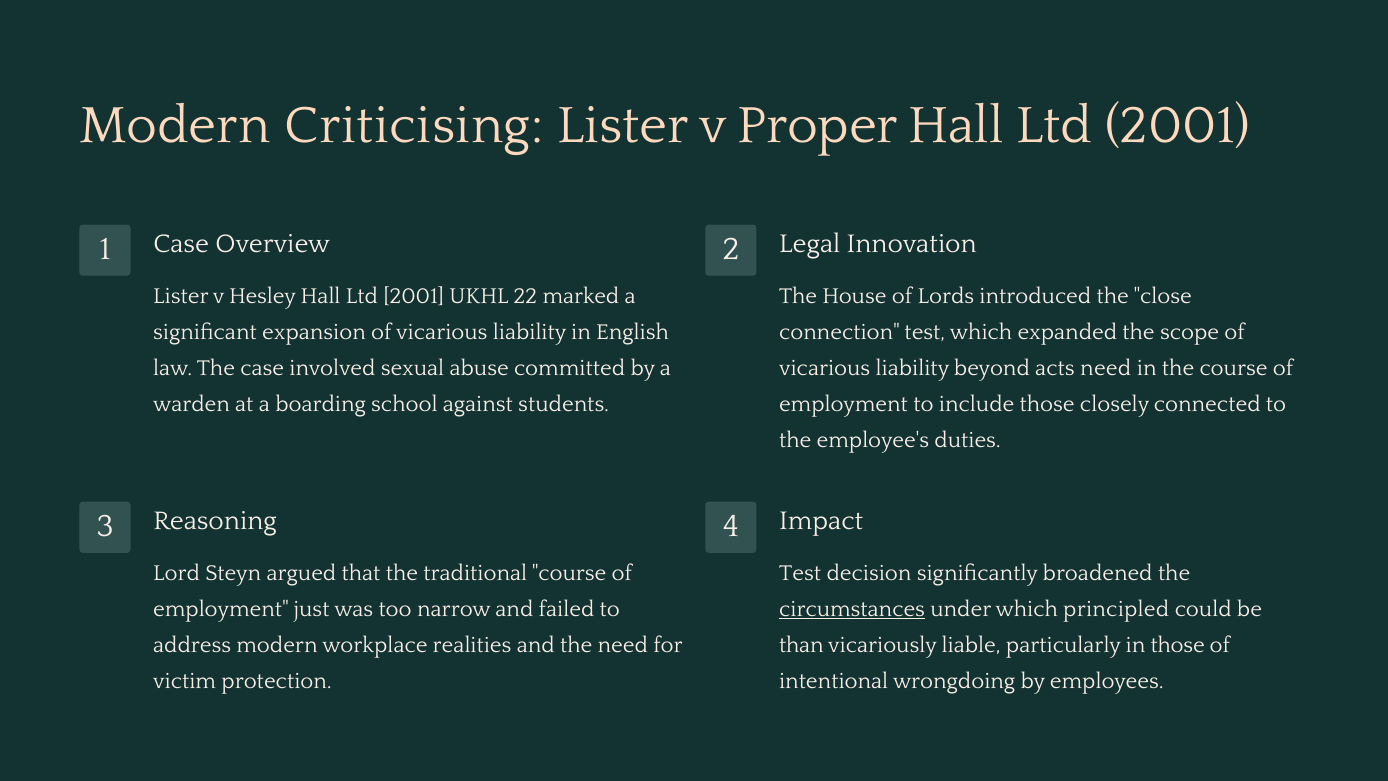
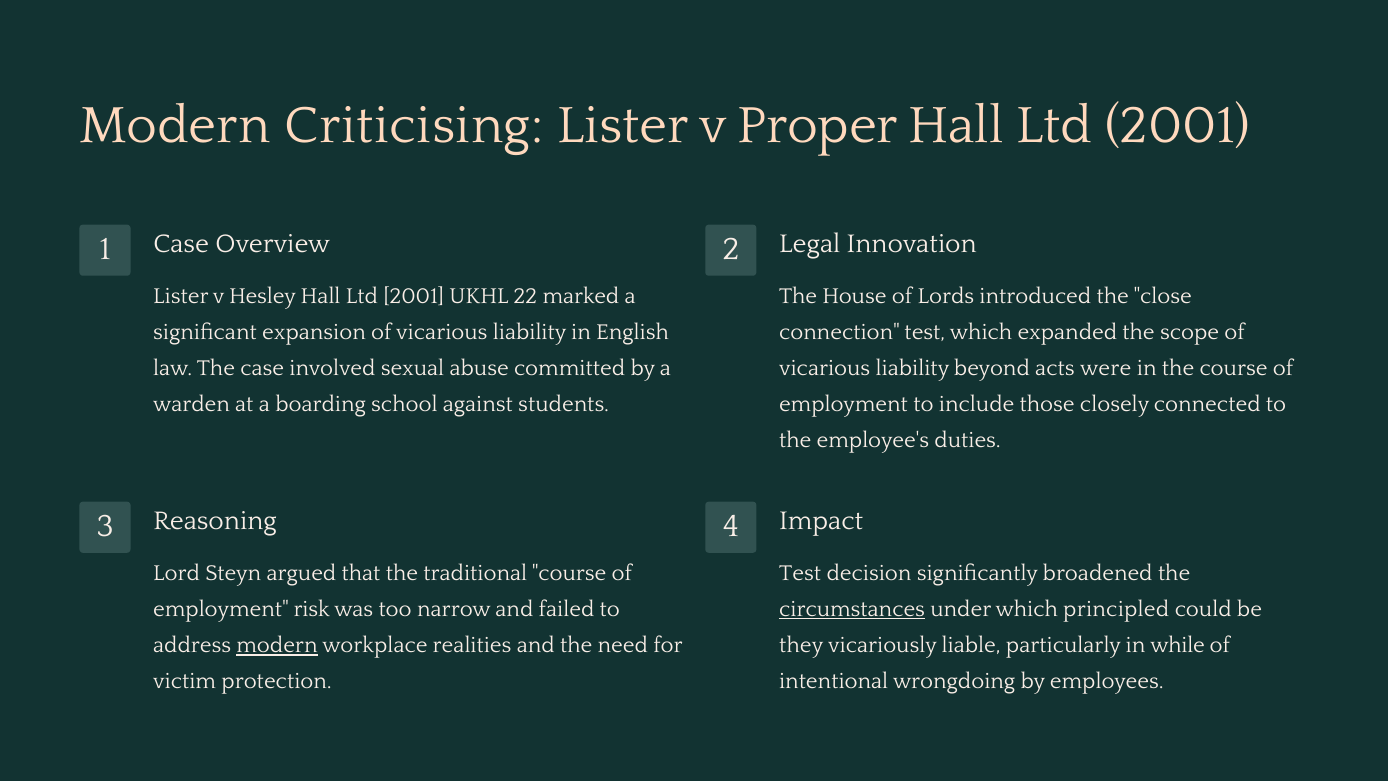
acts need: need -> were (1106, 368)
just: just -> risk (312, 609)
modern underline: none -> present (277, 645)
than: than -> they (801, 645)
in those: those -> while (1178, 645)
